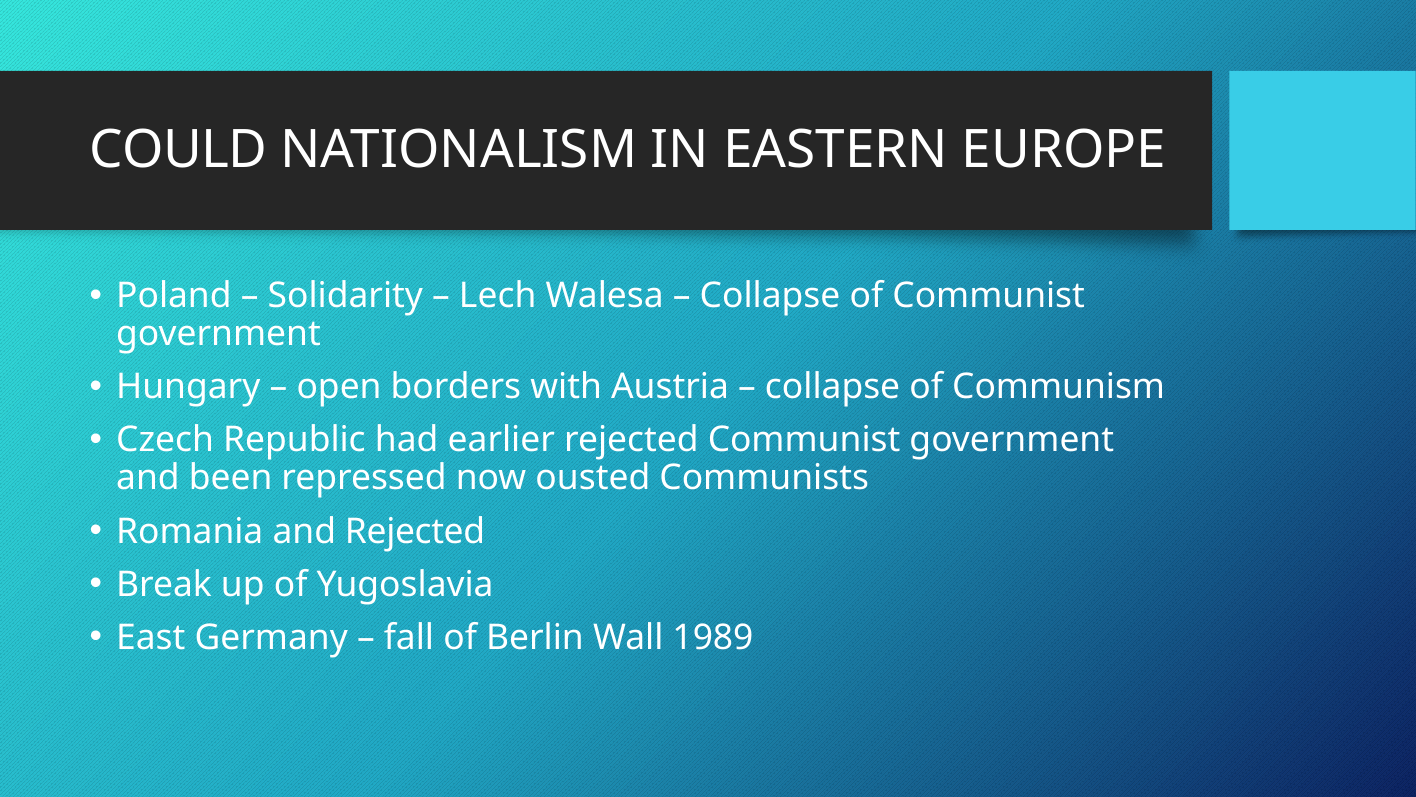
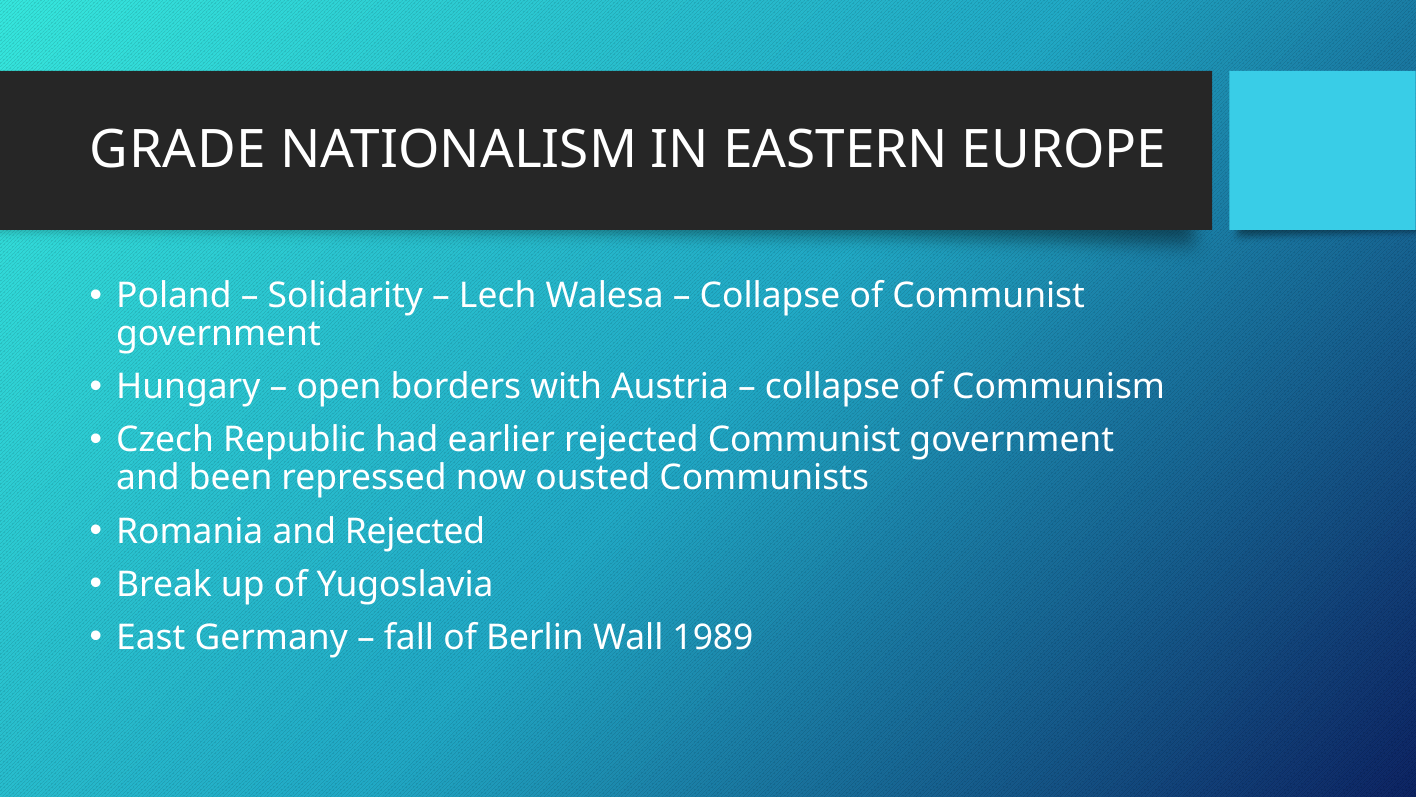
COULD: COULD -> GRADE (178, 150)
